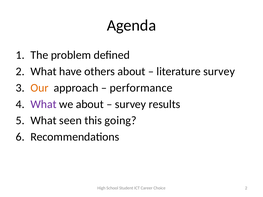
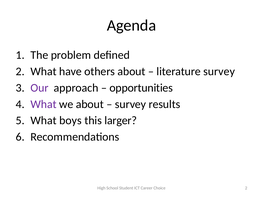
Our colour: orange -> purple (40, 88)
performance: performance -> opportunities (141, 88)
seen: seen -> boys (70, 121)
going: going -> larger (121, 121)
